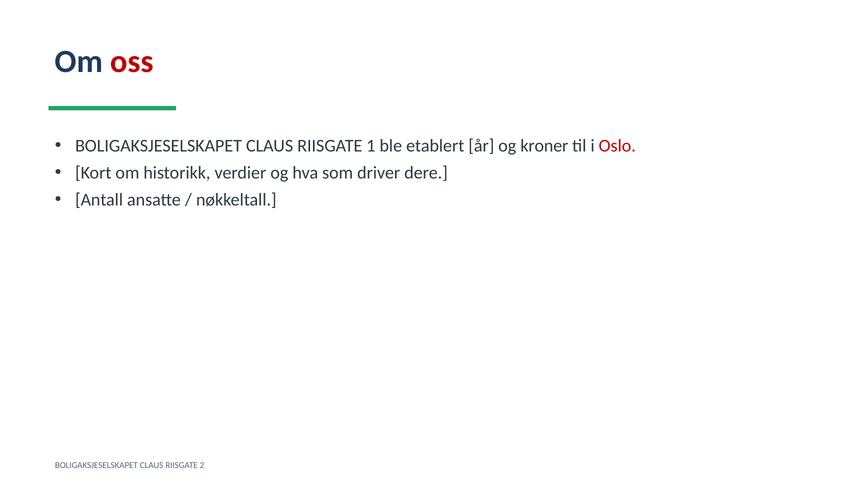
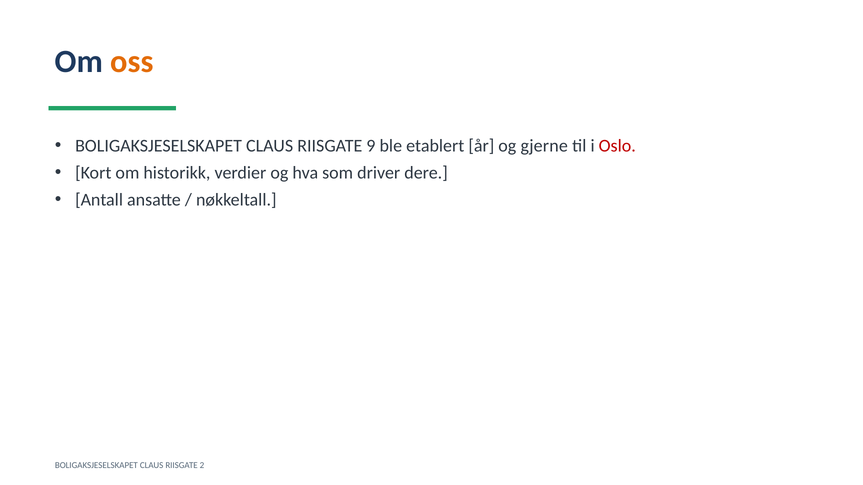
oss colour: red -> orange (132, 62)
1: 1 -> 9 (371, 146)
kroner: kroner -> gjerne (544, 146)
